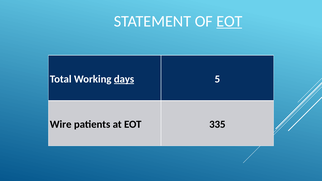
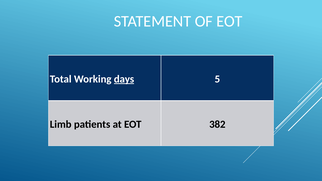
EOT underline: present -> none (229, 21)
Wire: Wire -> Limb (61, 124)
335: 335 -> 382 (217, 124)
